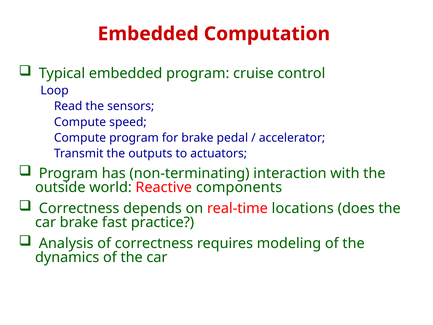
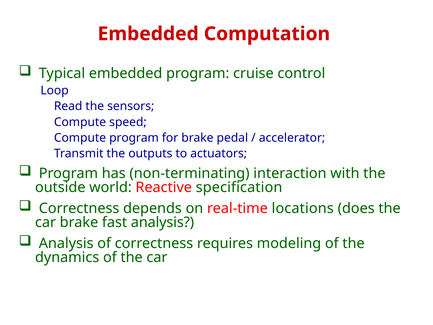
components: components -> specification (239, 187)
fast practice: practice -> analysis (162, 222)
